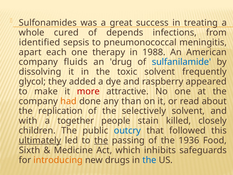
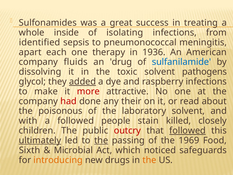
cured: cured -> inside (66, 33)
depends: depends -> isolating (125, 33)
1988: 1988 -> 1936 (154, 52)
frequently: frequently -> pathogens (205, 72)
added underline: none -> present (83, 81)
raspberry appeared: appeared -> infections (206, 81)
had colour: orange -> red (69, 101)
than: than -> their (131, 101)
replication: replication -> poisonous (60, 111)
selectively: selectively -> laboratory (144, 111)
a together: together -> followed (76, 121)
outcry colour: blue -> red (127, 130)
followed underline: none -> present (188, 130)
1936: 1936 -> 1969 (189, 140)
Medicine: Medicine -> Microbial (73, 150)
inhibits: inhibits -> noticed (160, 150)
the colour: blue -> orange (149, 160)
